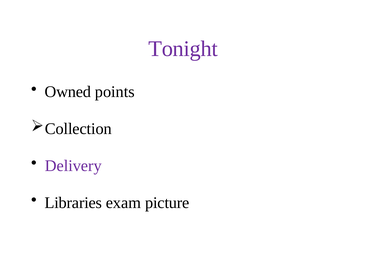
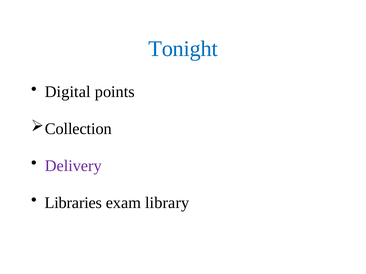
Tonight colour: purple -> blue (183, 49)
Owned: Owned -> Digital (68, 92)
picture: picture -> library (167, 203)
